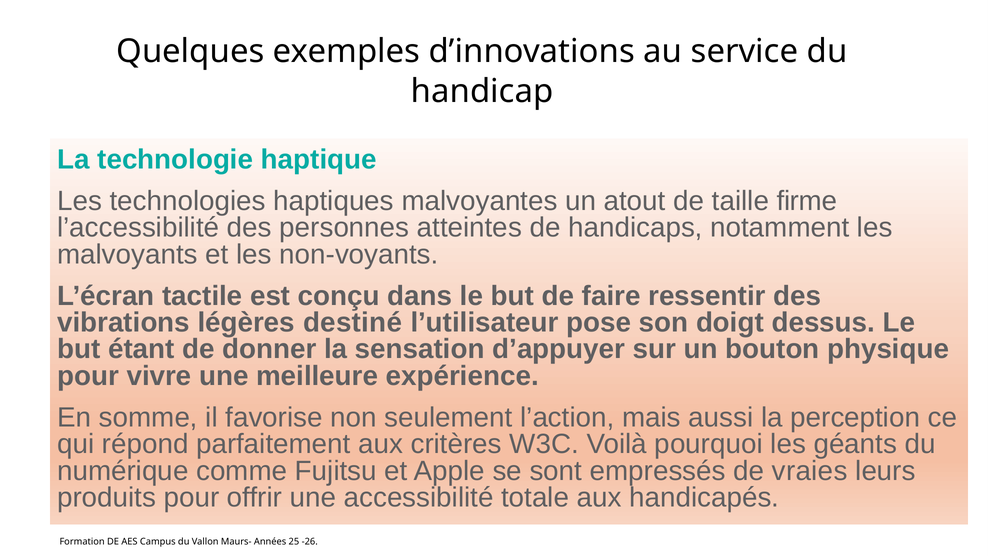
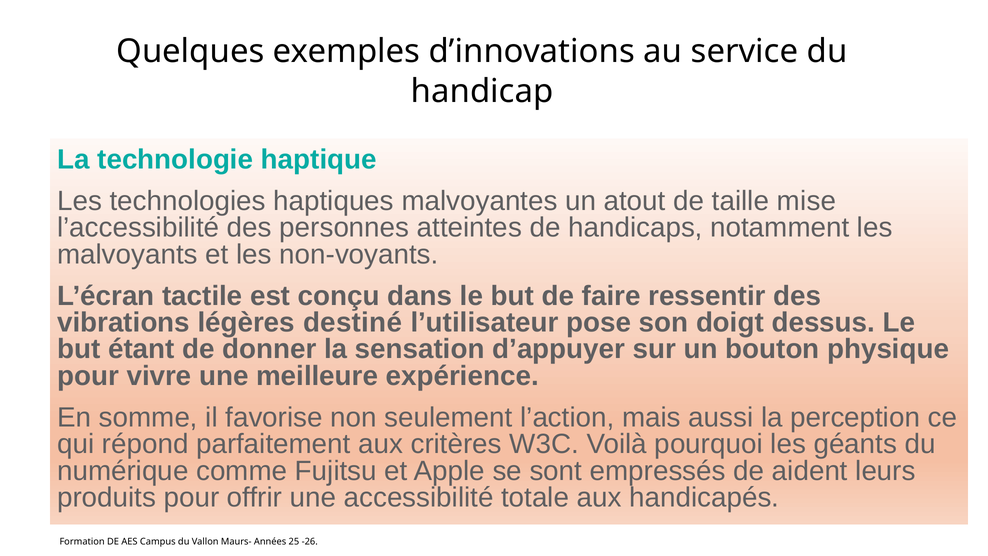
firme: firme -> mise (807, 201)
vraies: vraies -> aident (810, 471)
